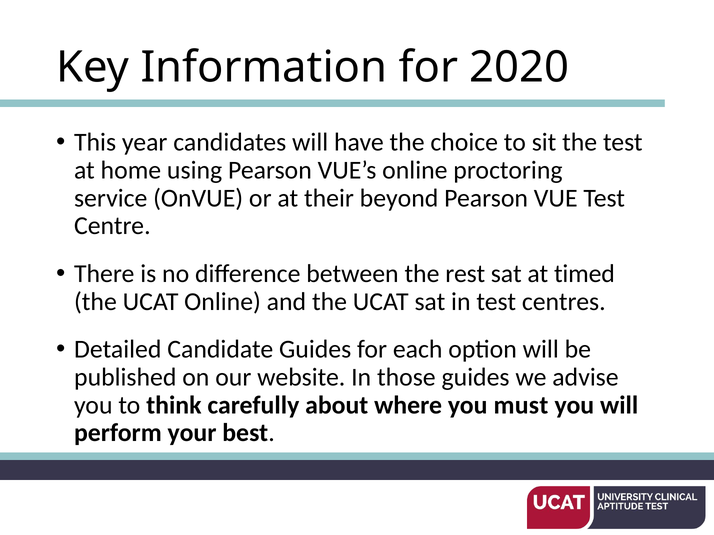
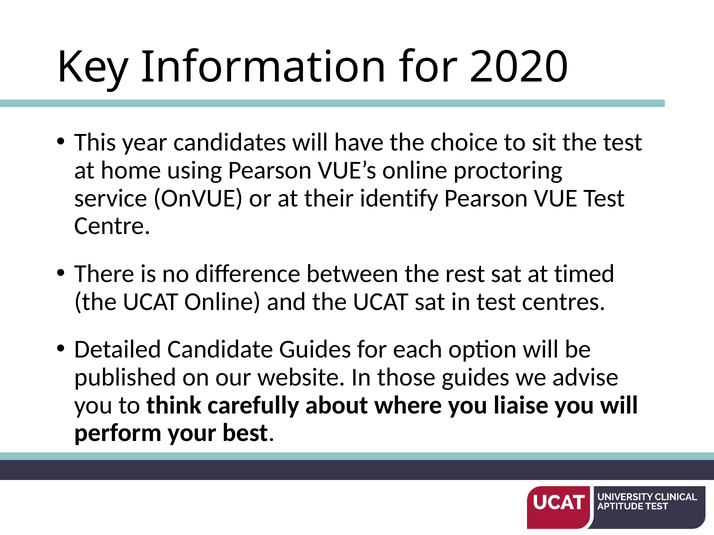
beyond: beyond -> identify (399, 198)
must: must -> liaise (521, 405)
